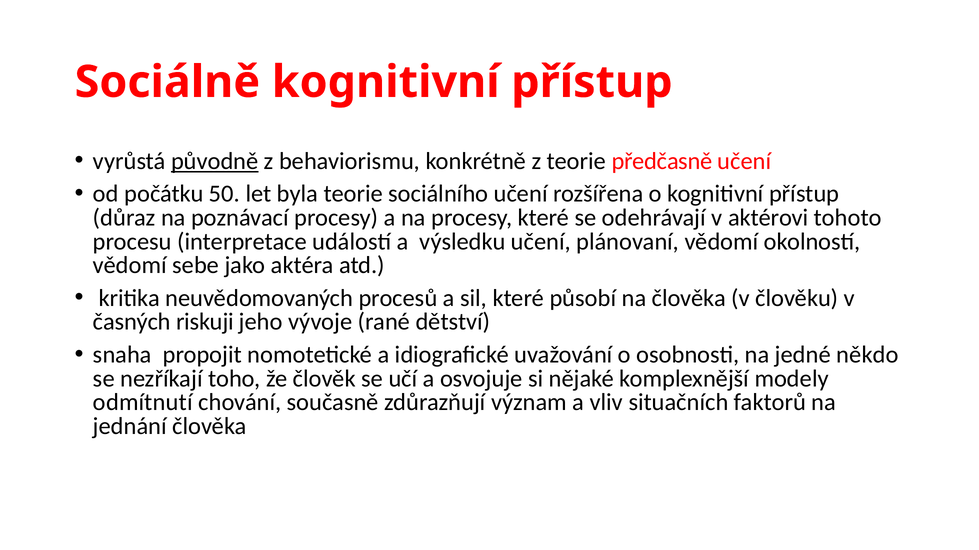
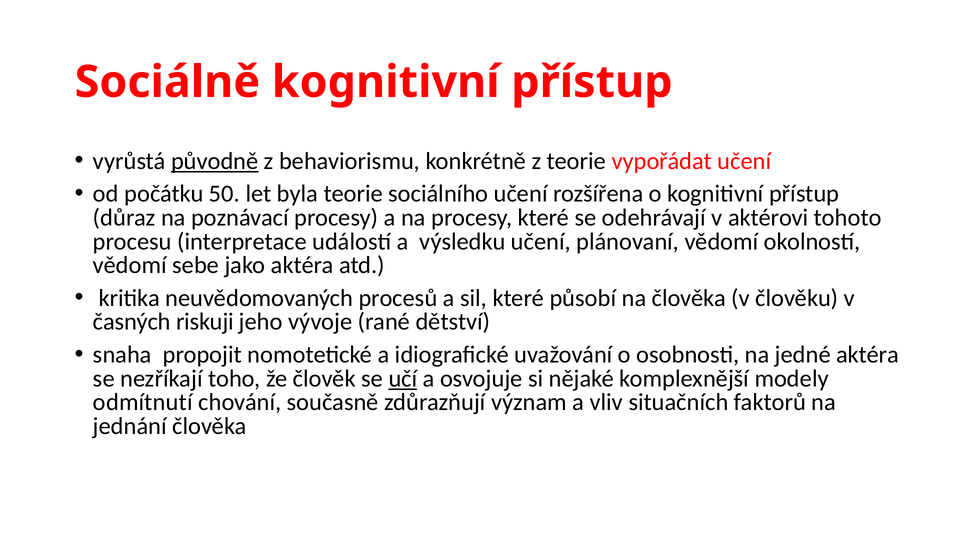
předčasně: předčasně -> vypořádat (662, 161)
jedné někdo: někdo -> aktéra (868, 355)
učí underline: none -> present (403, 379)
